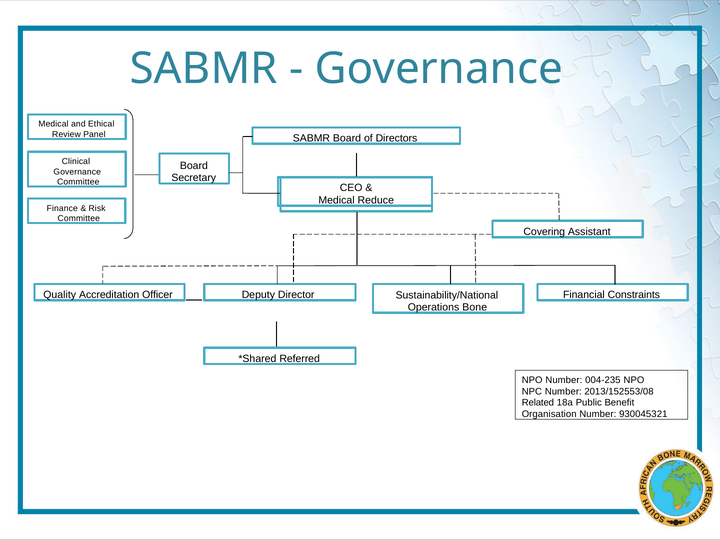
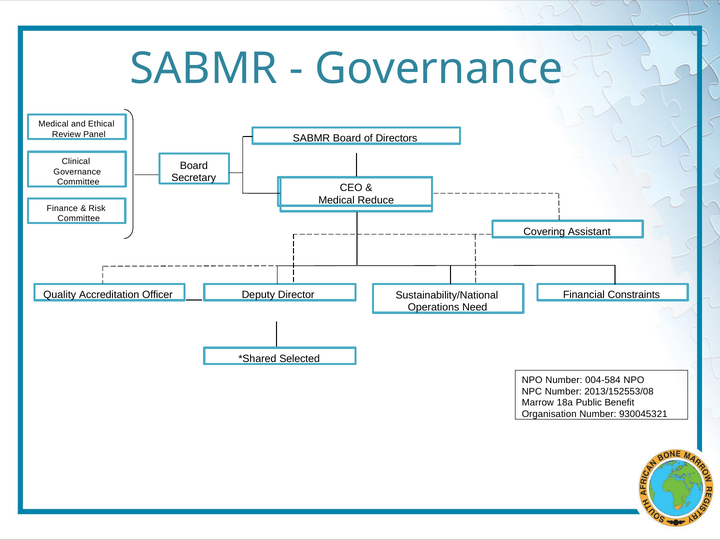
Bone: Bone -> Need (475, 307)
Referred: Referred -> Selected (300, 359)
004-235: 004-235 -> 004-584 (603, 380)
Related: Related -> Marrow (538, 403)
